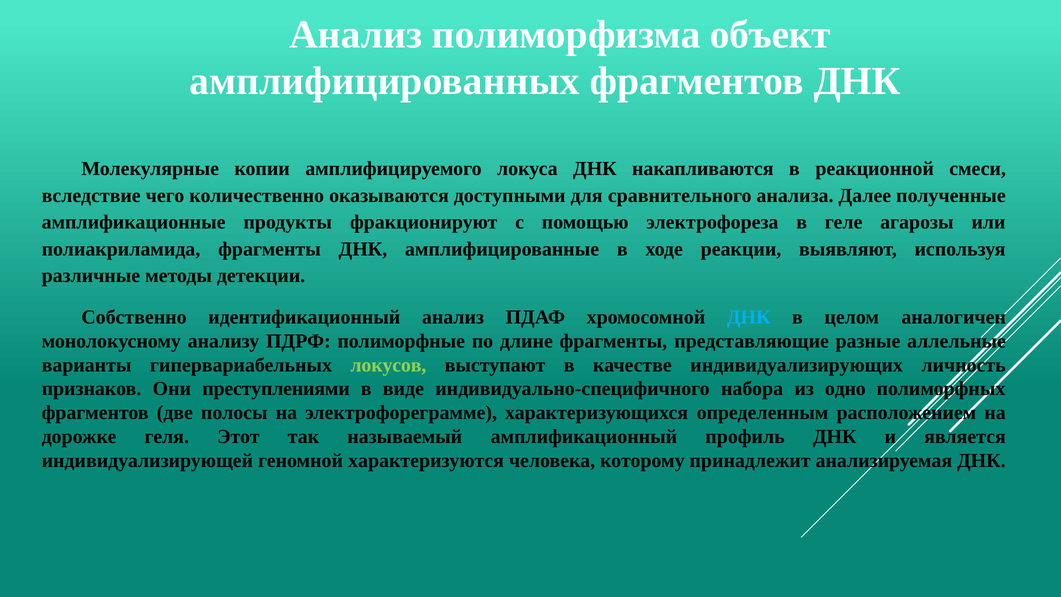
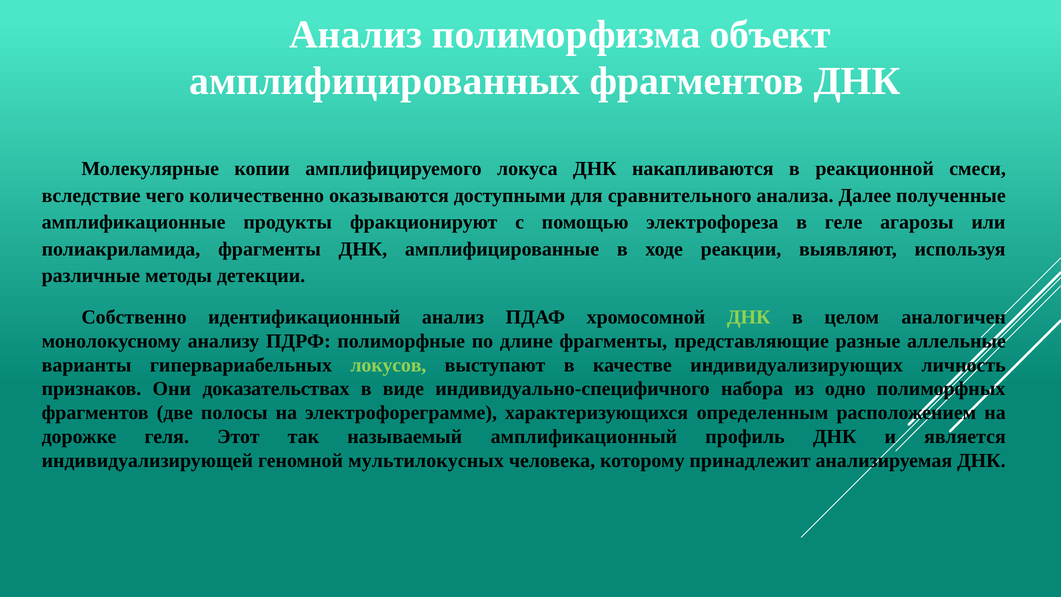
ДНК colour: light blue -> light green (749, 317)
преступлениями: преступлениями -> доказательствах (276, 389)
характеризуются: характеризуются -> мультилокусных (426, 460)
